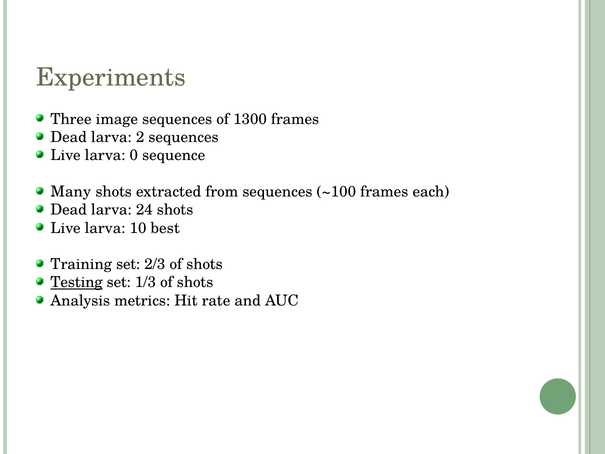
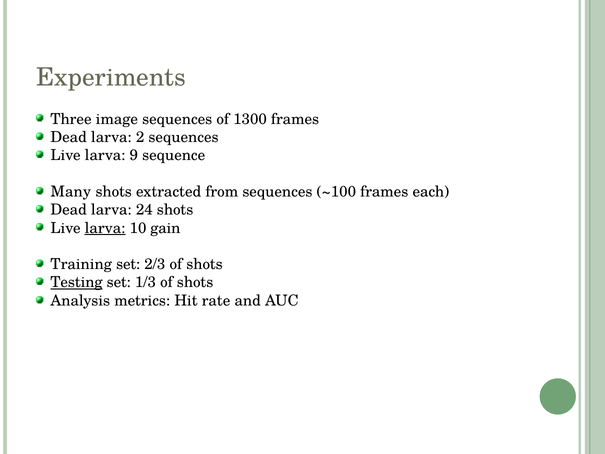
0: 0 -> 9 (134, 155)
larva underline: none -> present (105, 228)
best: best -> gain (165, 228)
